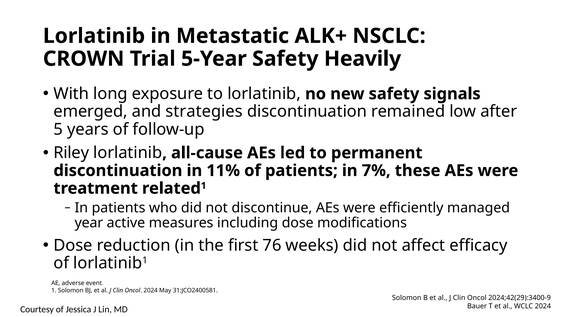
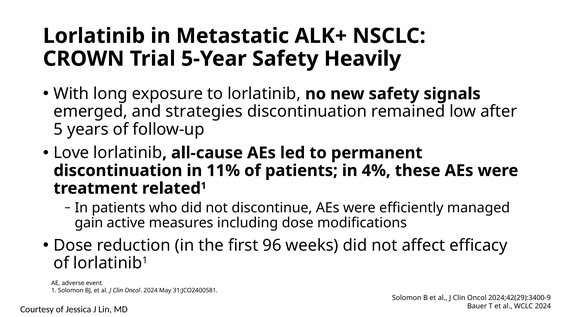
Riley: Riley -> Love (71, 153)
7%: 7% -> 4% (376, 170)
year: year -> gain (89, 223)
76: 76 -> 96 (272, 245)
